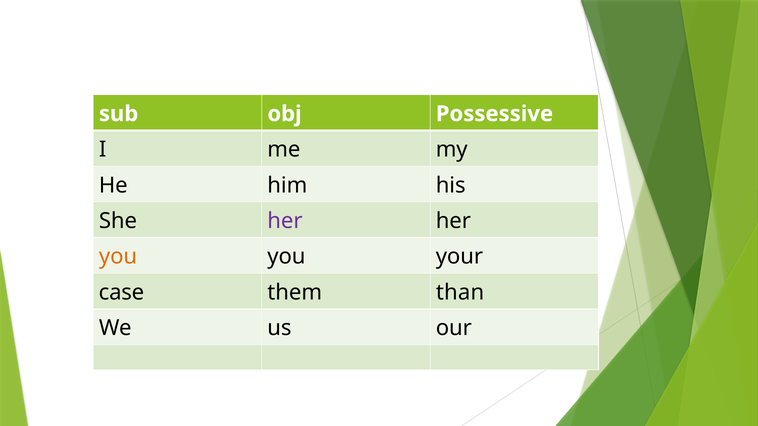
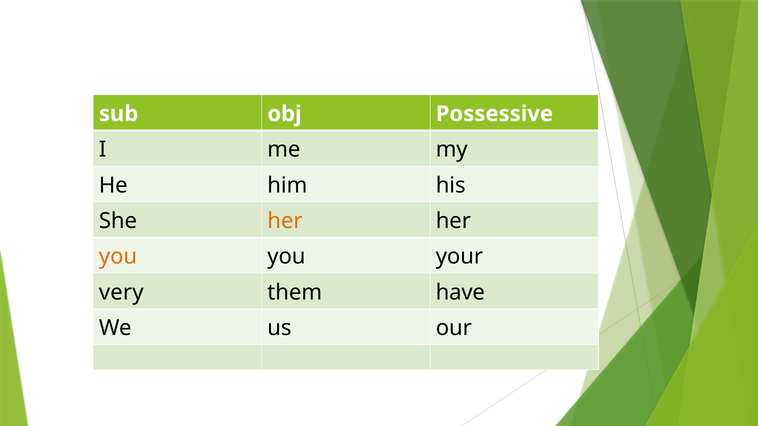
her colour: purple -> orange (285, 221)
case: case -> very (121, 293)
than: than -> have (460, 293)
